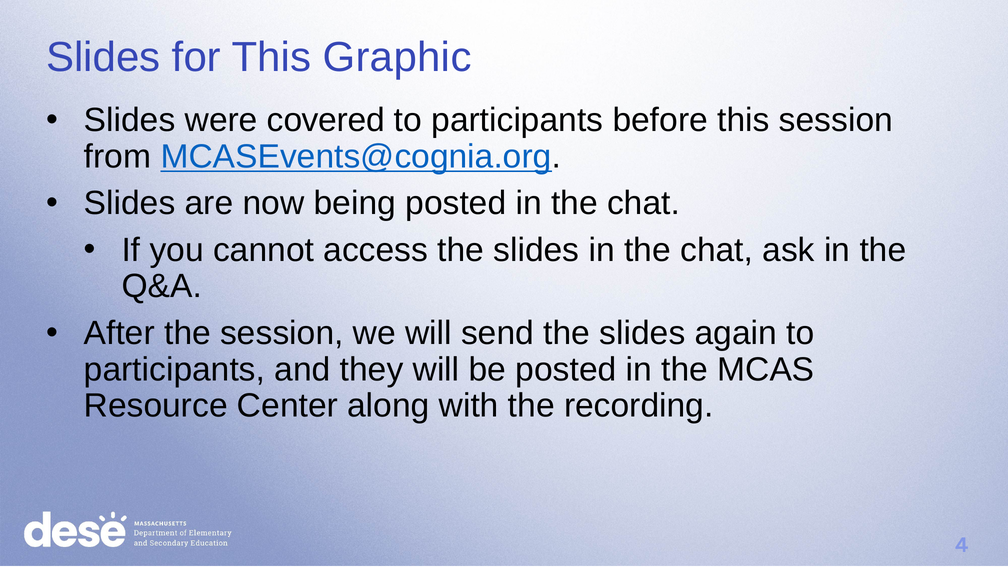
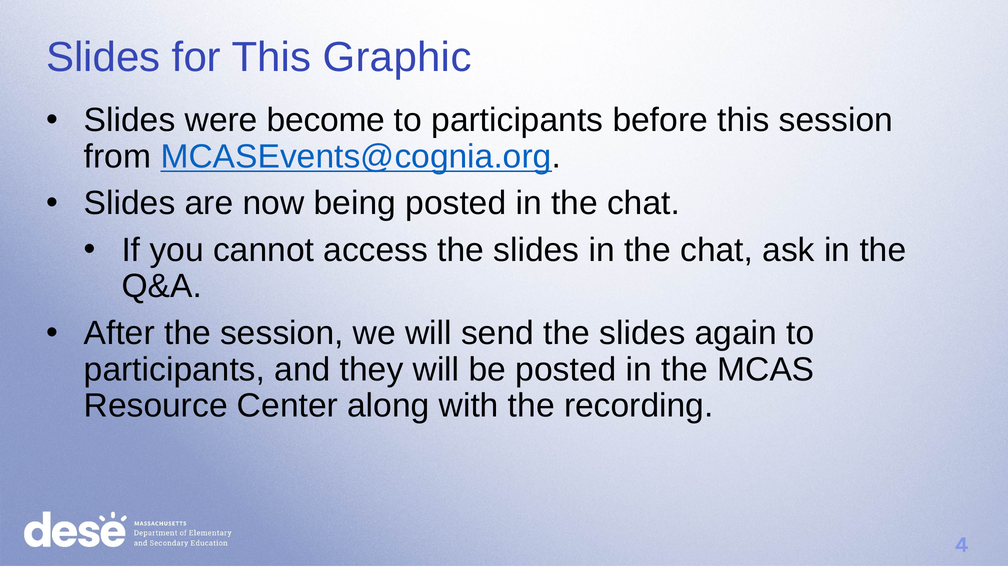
covered: covered -> become (326, 120)
